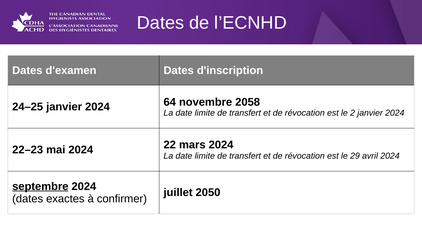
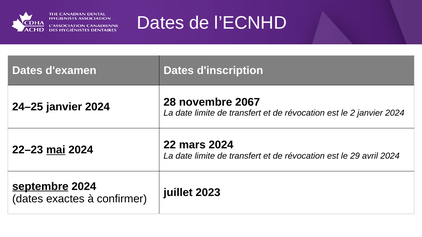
64: 64 -> 28 (170, 102)
2058: 2058 -> 2067 (248, 102)
mai underline: none -> present (56, 150)
2050: 2050 -> 2023 (208, 193)
